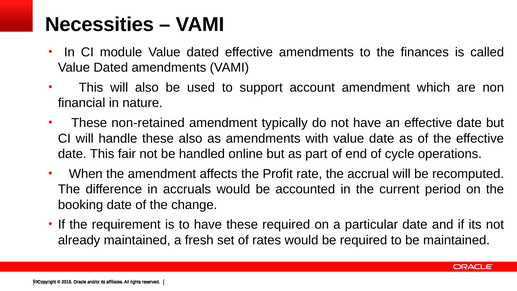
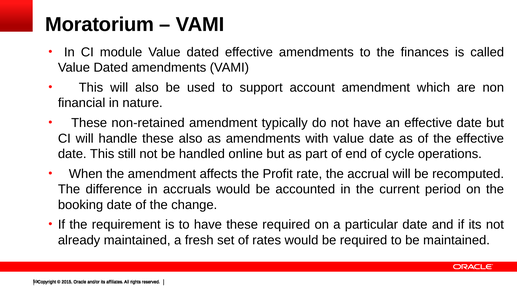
Necessities: Necessities -> Moratorium (100, 25)
fair: fair -> still (127, 154)
